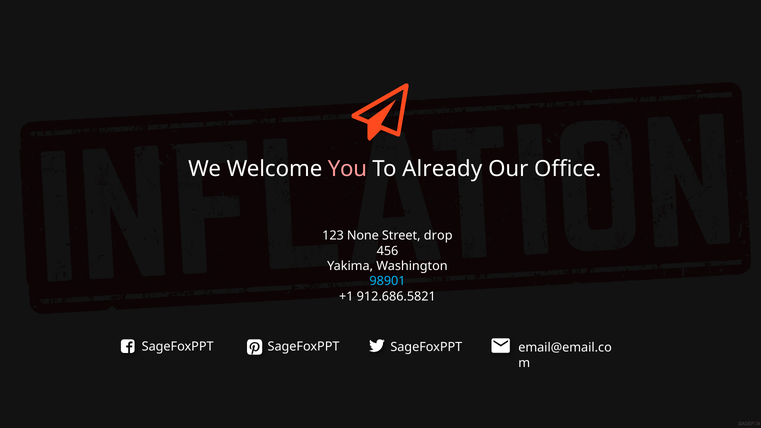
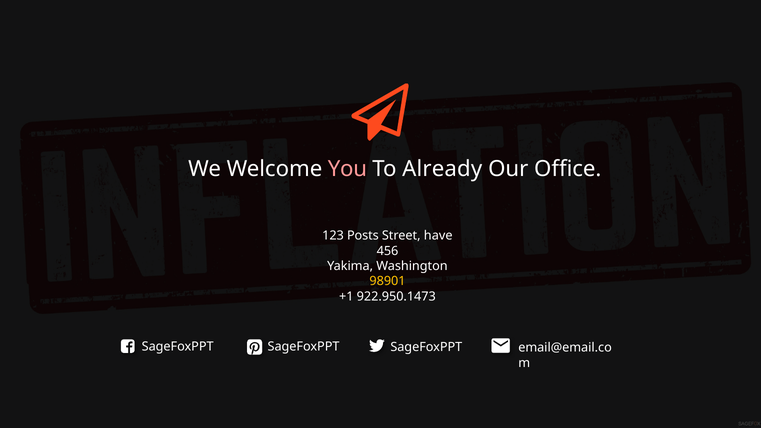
None: None -> Posts (363, 236)
drop: drop -> have (438, 236)
98901 colour: light blue -> yellow (388, 281)
912.686.5821: 912.686.5821 -> 922.950.1473 (396, 296)
